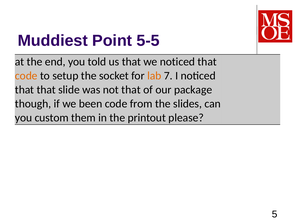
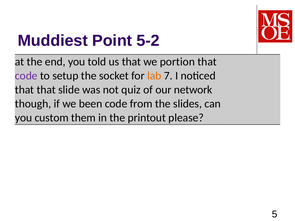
5-5: 5-5 -> 5-2 (148, 41)
we noticed: noticed -> portion (177, 62)
code colour: orange -> purple (26, 76)
not that: that -> quiz (131, 90)
package: package -> network (193, 90)
